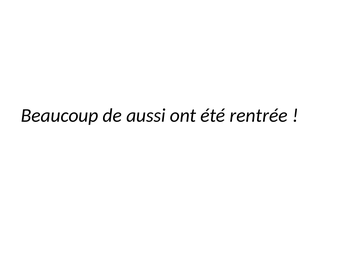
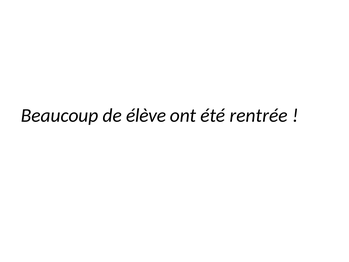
aussi: aussi -> élève (146, 115)
